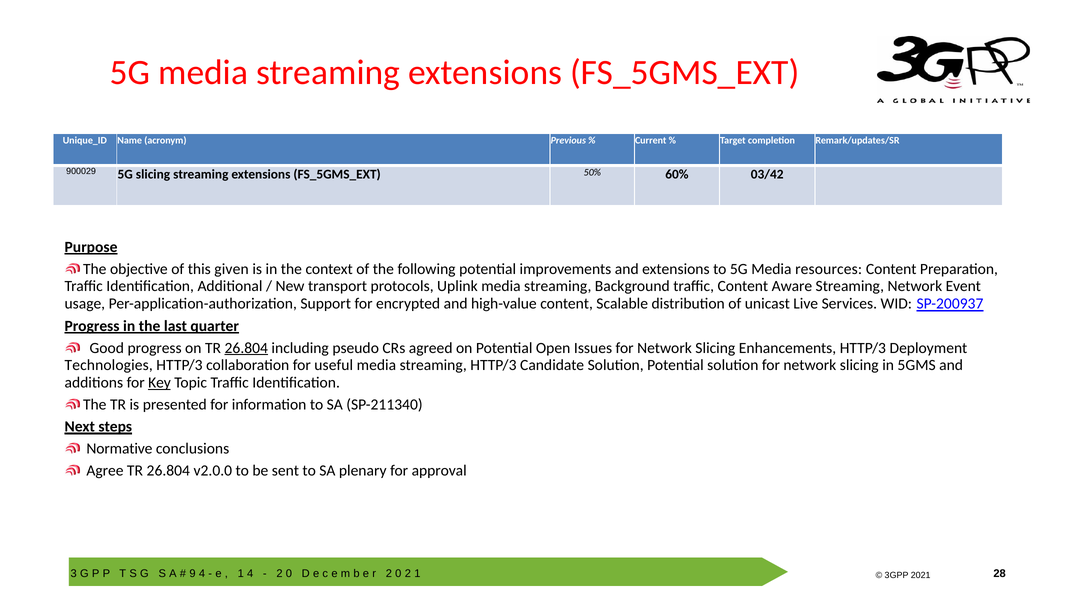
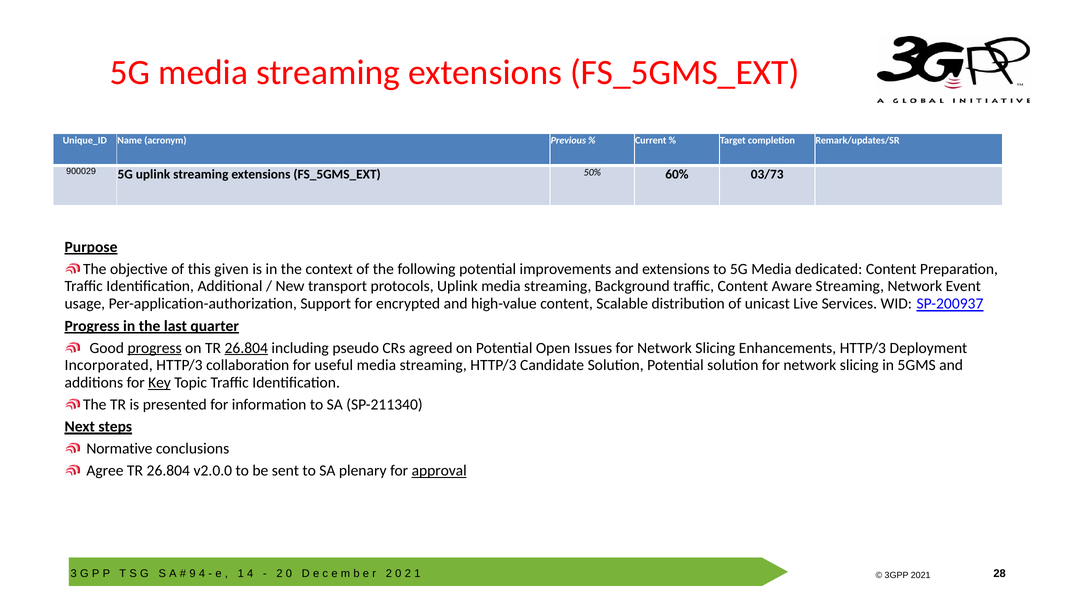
5G slicing: slicing -> uplink (153, 174)
03/42: 03/42 -> 03/73 (767, 174)
resources: resources -> dedicated (829, 269)
progress underline: none -> present (155, 348)
Technologies: Technologies -> Incorporated (109, 365)
approval underline: none -> present (439, 470)
